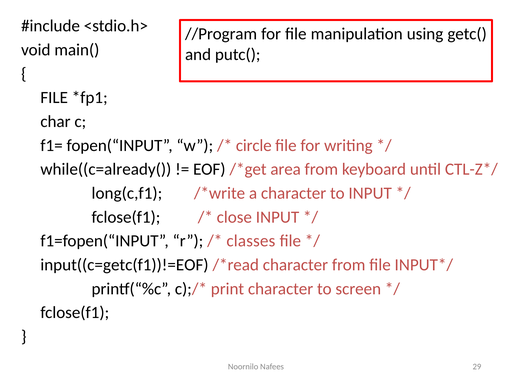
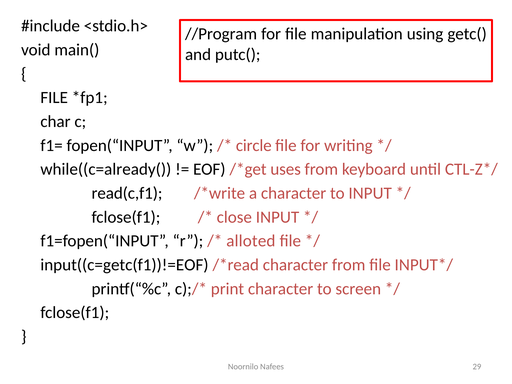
area: area -> uses (286, 169)
long(c,f1: long(c,f1 -> read(c,f1 (127, 193)
classes: classes -> alloted (251, 241)
